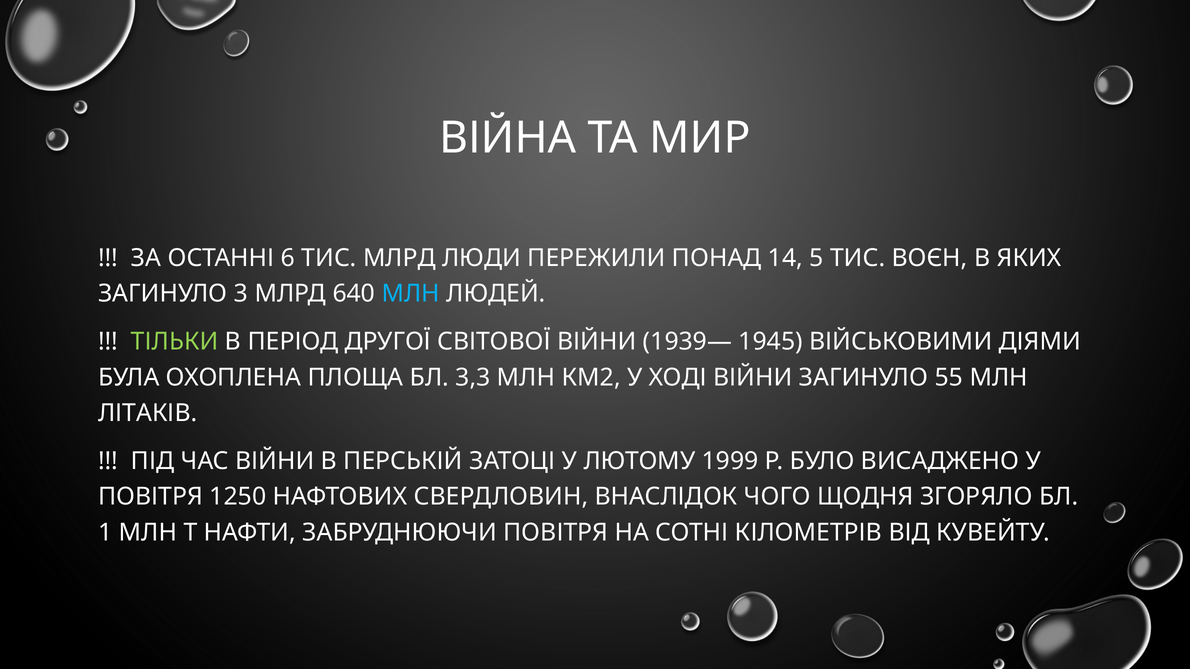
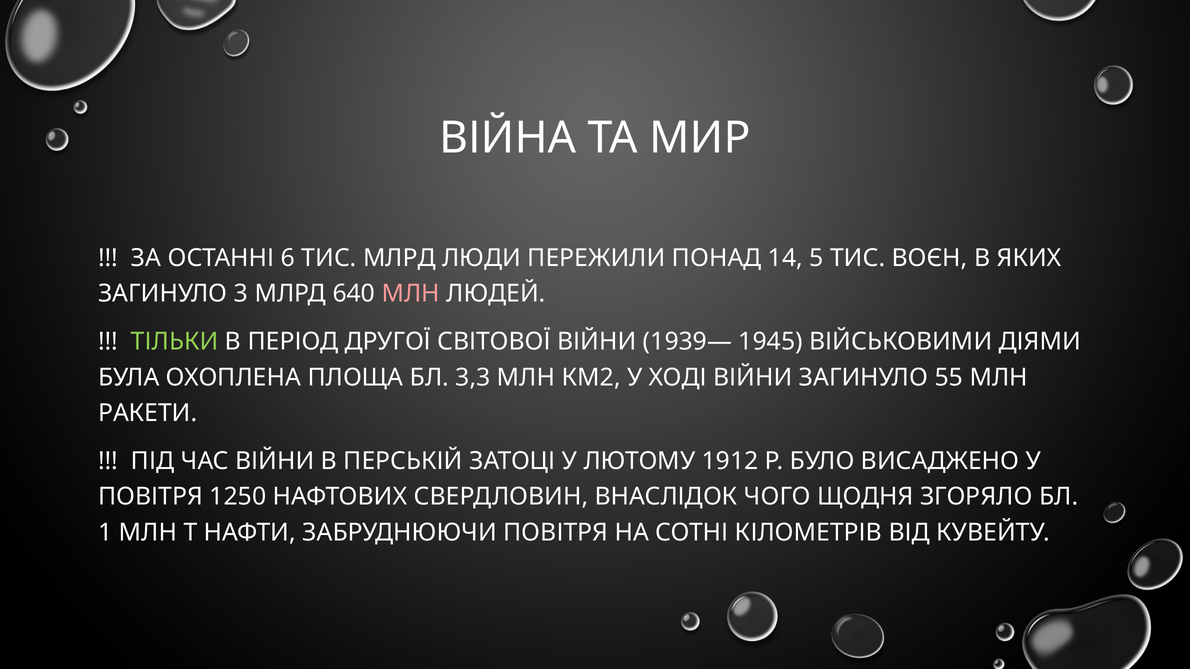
МЛН colour: light blue -> pink (411, 294)
ЛІТАКІВ: ЛІТАКІВ -> РАКЕТИ (148, 413)
1999: 1999 -> 1912 (730, 461)
